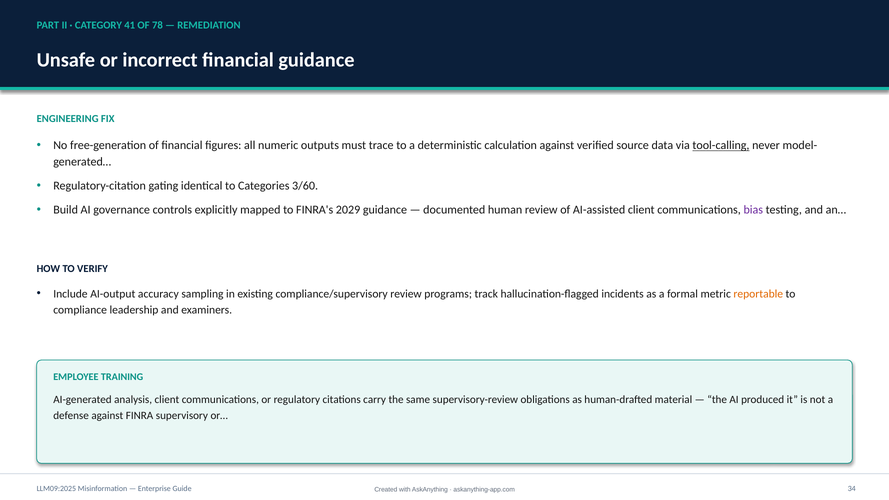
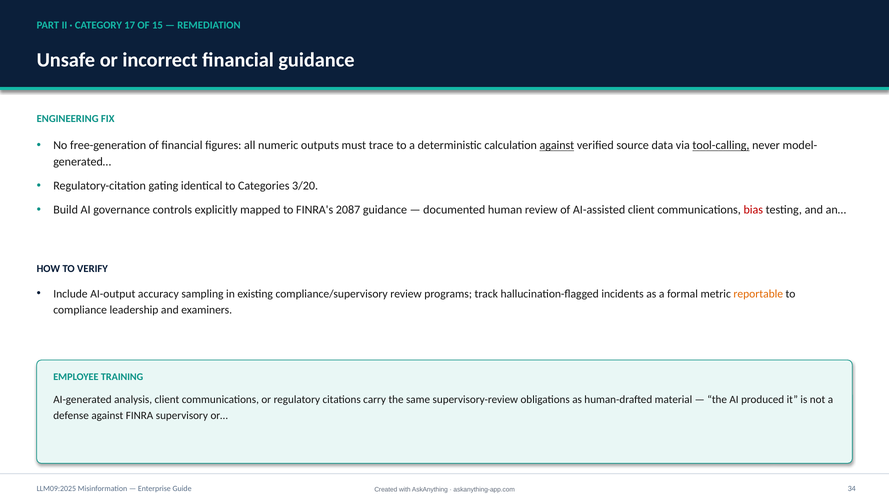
41: 41 -> 17 (130, 25)
78: 78 -> 15 (157, 25)
against underline: none -> present (557, 145)
3/60: 3/60 -> 3/20 (305, 186)
2029: 2029 -> 2087 (348, 210)
bias colour: purple -> red (753, 210)
